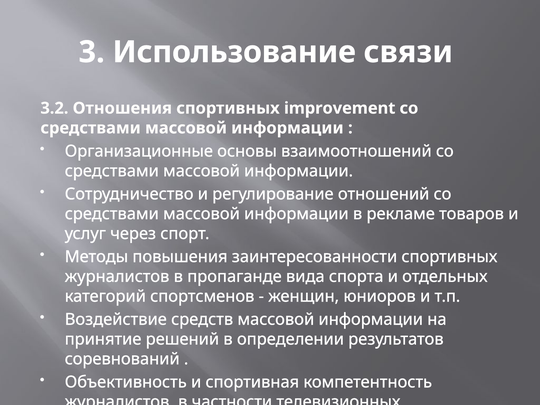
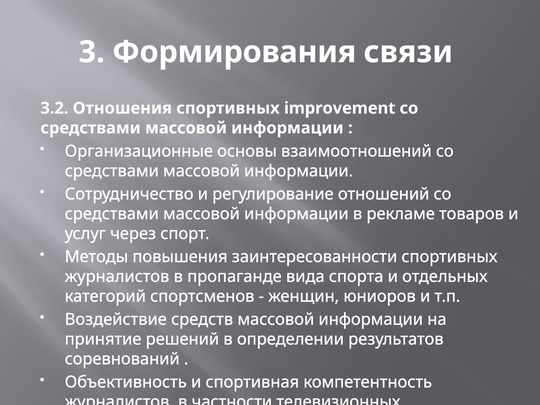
Использование: Использование -> Формирования (234, 52)
